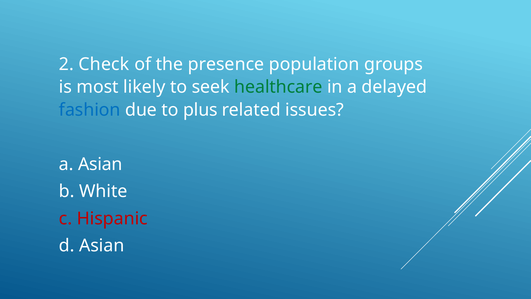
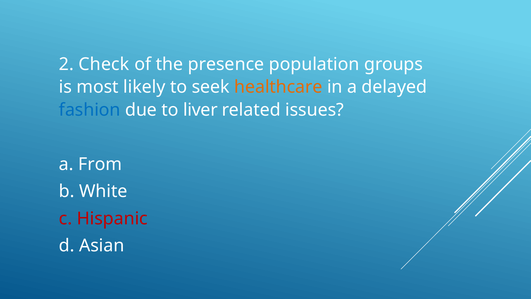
healthcare colour: green -> orange (278, 87)
plus: plus -> liver (200, 110)
a Asian: Asian -> From (100, 164)
